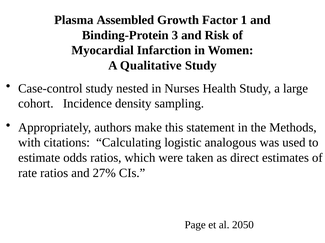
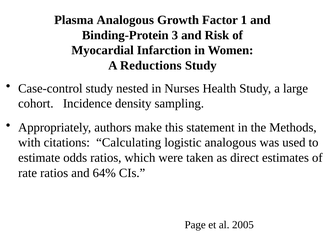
Plasma Assembled: Assembled -> Analogous (125, 20)
Qualitative: Qualitative -> Reductions (151, 66)
27%: 27% -> 64% (104, 173)
2050: 2050 -> 2005 (243, 226)
